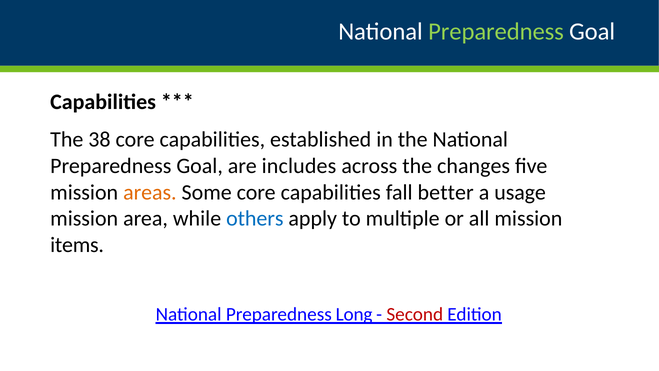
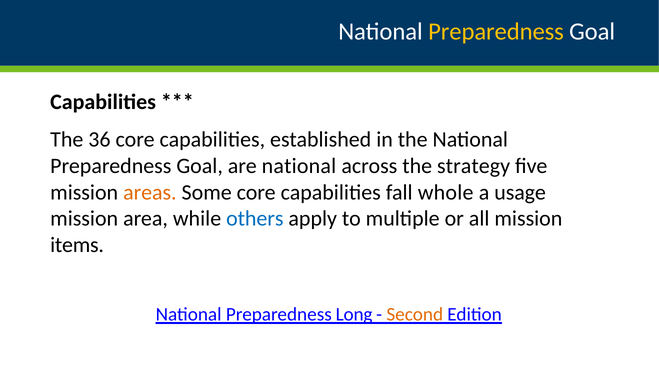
Preparedness colour: light green -> yellow (496, 32)
38: 38 -> 36 (99, 139)
are includes: includes -> national (299, 166)
changes: changes -> strategy (474, 166)
better: better -> whole (446, 192)
Second colour: red -> orange (415, 314)
